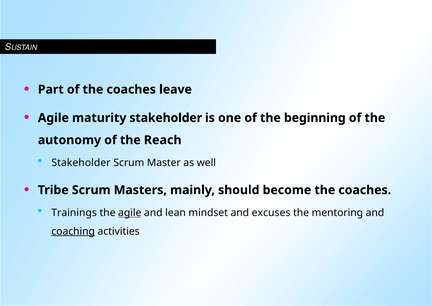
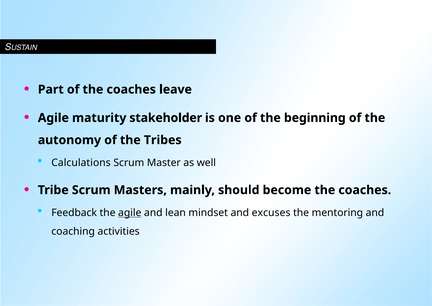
Reach: Reach -> Tribes (163, 140)
Stakeholder: Stakeholder -> Calculations (81, 163)
Trainings: Trainings -> Feedback (74, 212)
coaching underline: present -> none (73, 231)
